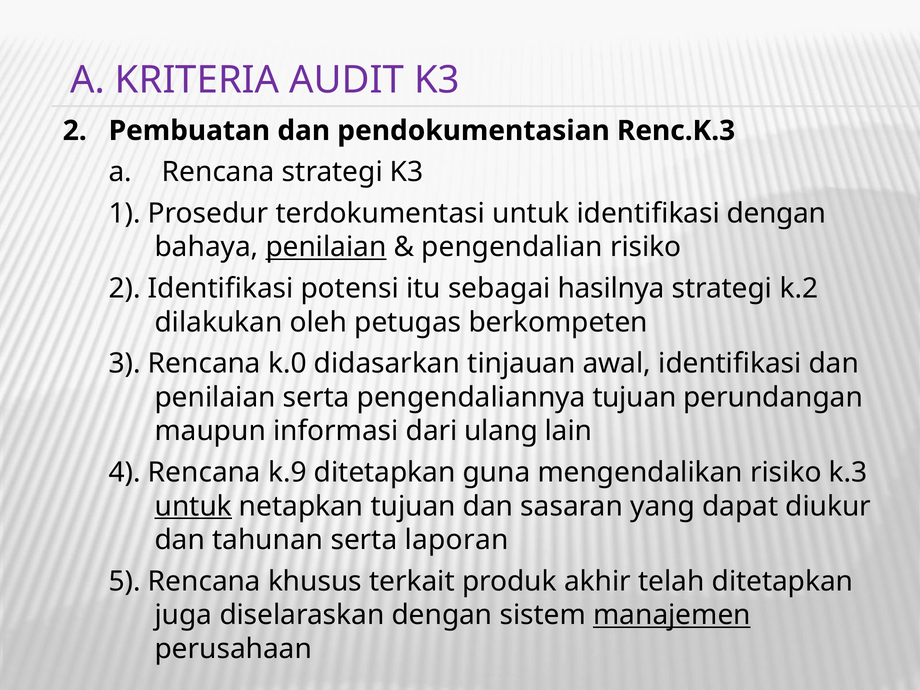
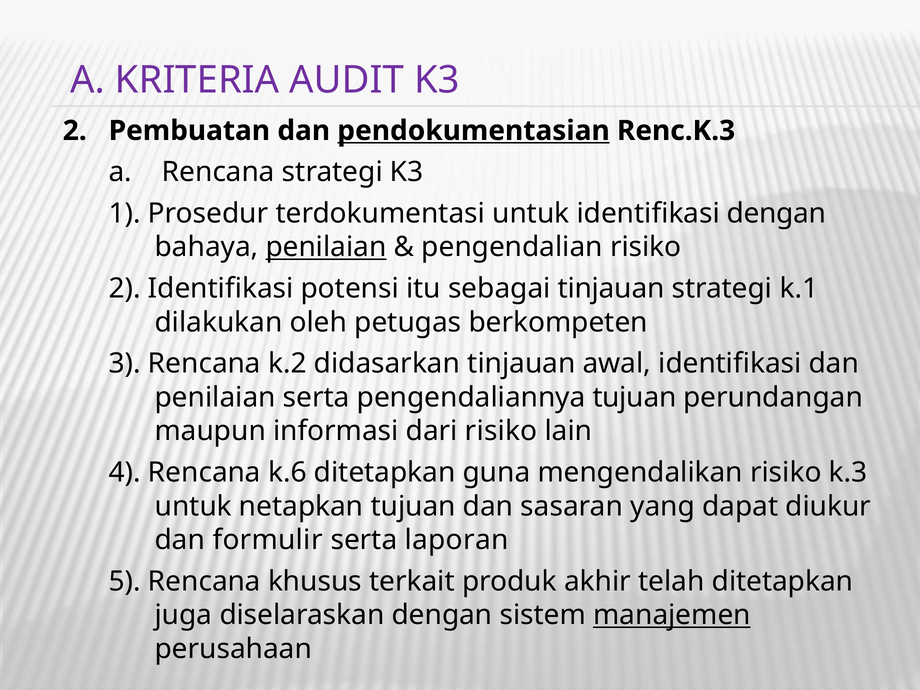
pendokumentasian underline: none -> present (474, 131)
sebagai hasilnya: hasilnya -> tinjauan (611, 289)
k.2: k.2 -> k.1 (799, 289)
k.0: k.0 -> k.2 (287, 364)
dari ulang: ulang -> risiko (501, 431)
k.9: k.9 -> k.6 (287, 473)
untuk underline: present -> none (193, 506)
tahunan: tahunan -> formulir (268, 540)
